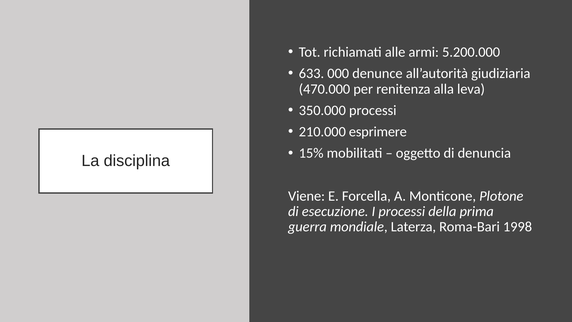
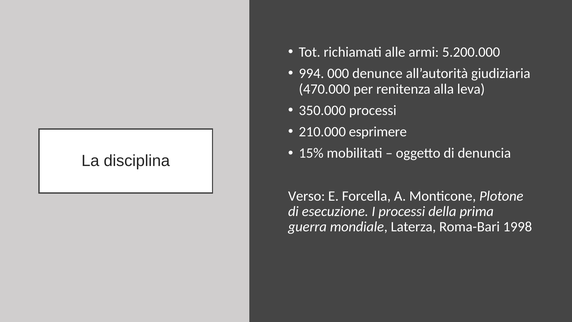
633: 633 -> 994 (311, 73)
Viene: Viene -> Verso (307, 196)
